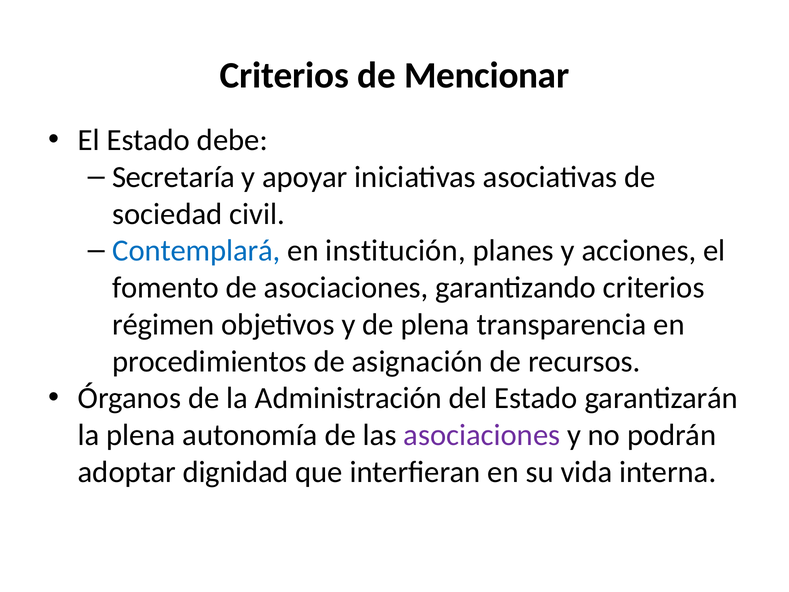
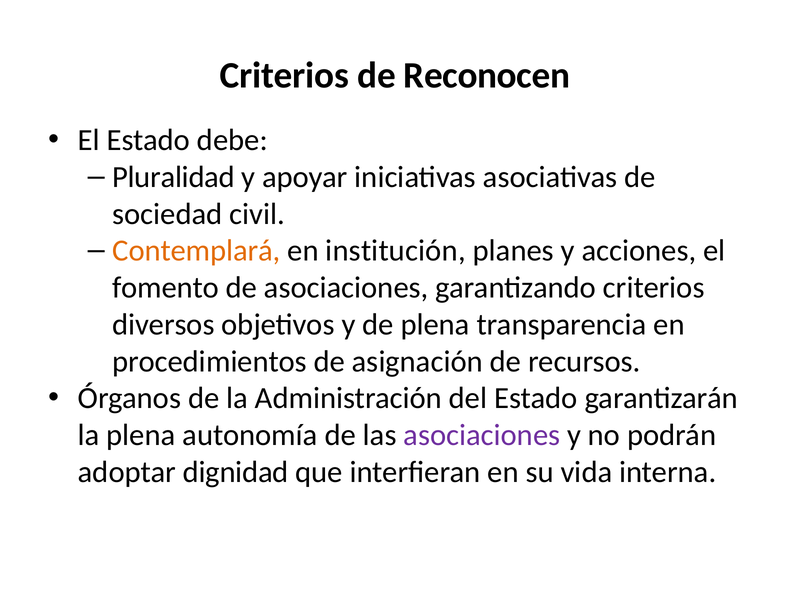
Mencionar: Mencionar -> Reconocen (487, 76)
Secretaría: Secretaría -> Pluralidad (174, 177)
Contemplará colour: blue -> orange (196, 251)
régimen: régimen -> diversos (163, 324)
